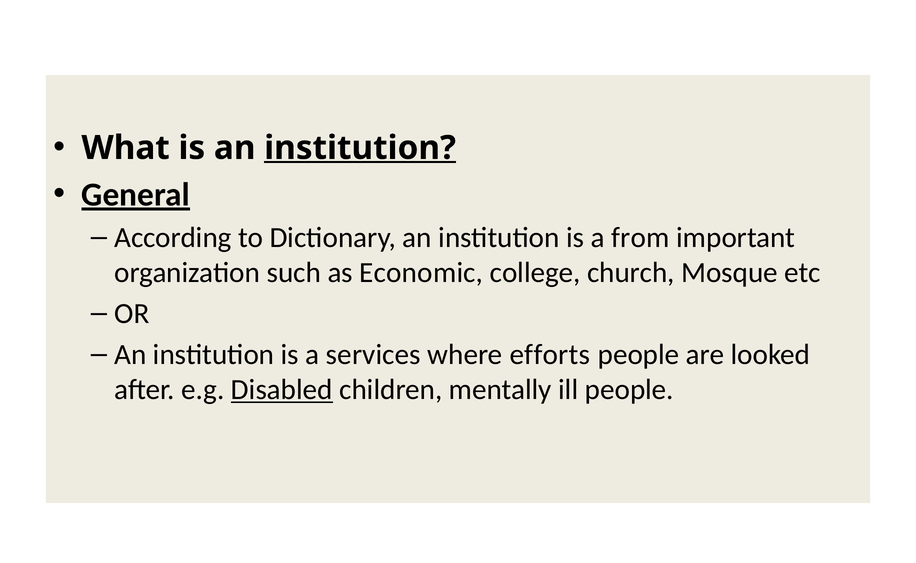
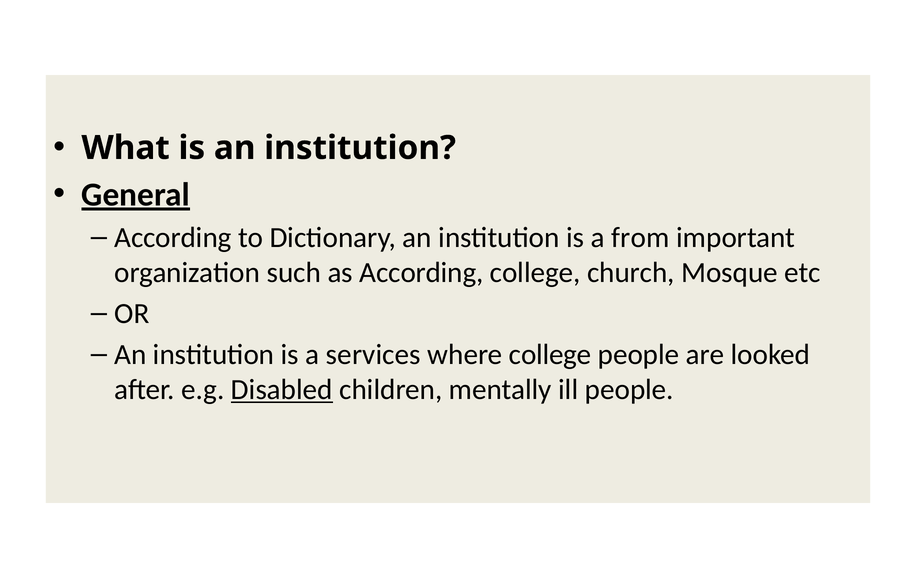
institution underline: present -> none (360, 148)
as Economic: Economic -> According (421, 273)
where efforts: efforts -> college (550, 354)
